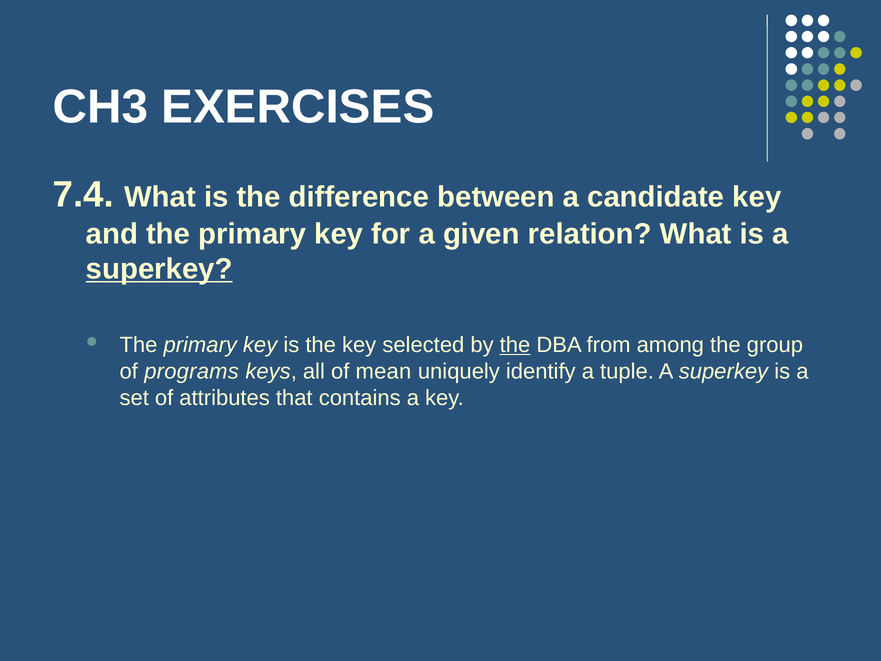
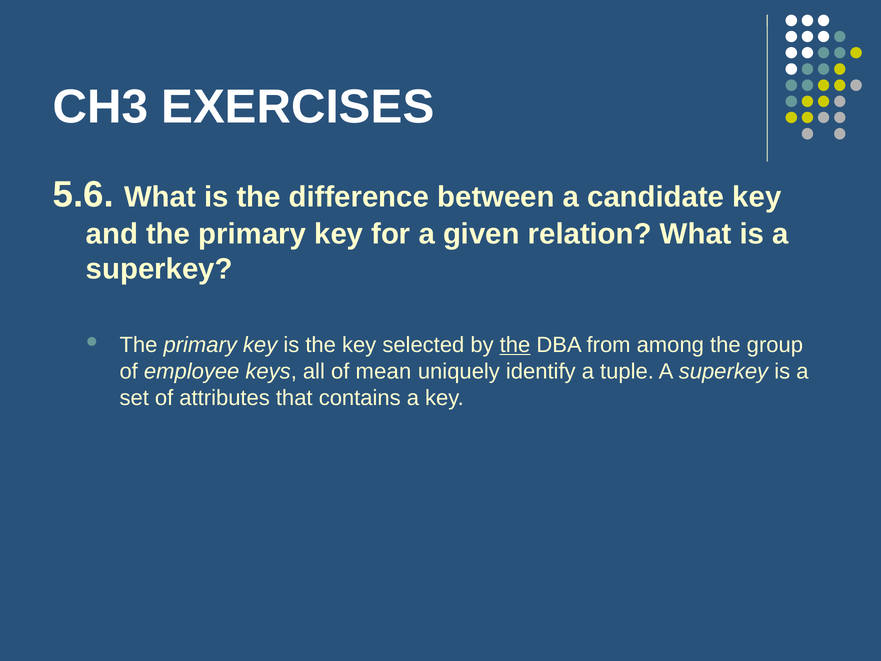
7.4: 7.4 -> 5.6 (83, 195)
superkey underline: present -> none (159, 269)
programs: programs -> employee (192, 371)
